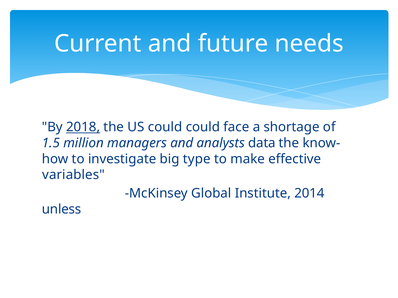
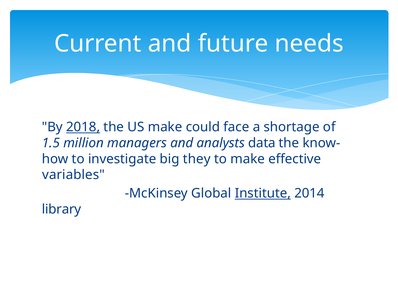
US could: could -> make (165, 127)
type: type -> they (197, 159)
Institute underline: none -> present (263, 194)
unless: unless -> library (62, 210)
